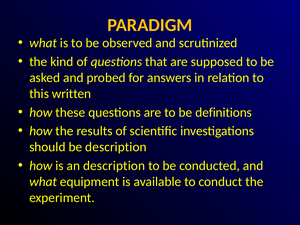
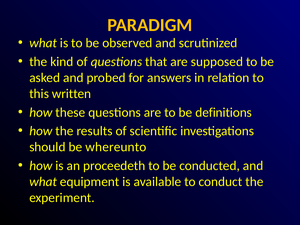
be description: description -> whereunto (116, 147)
an description: description -> proceedeth (114, 166)
